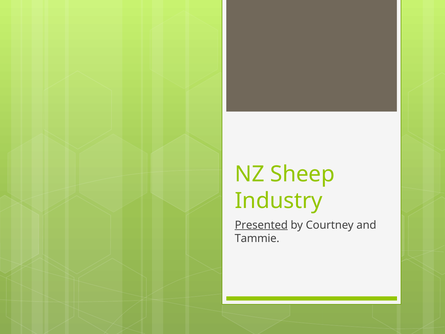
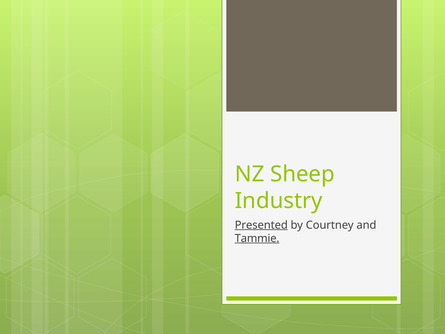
Tammie underline: none -> present (257, 238)
